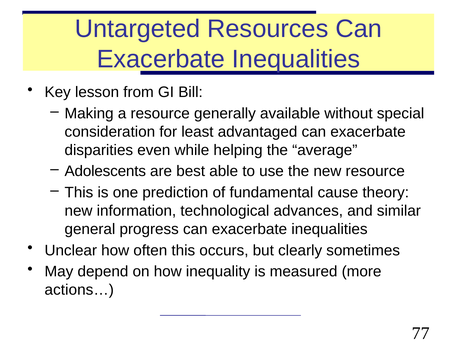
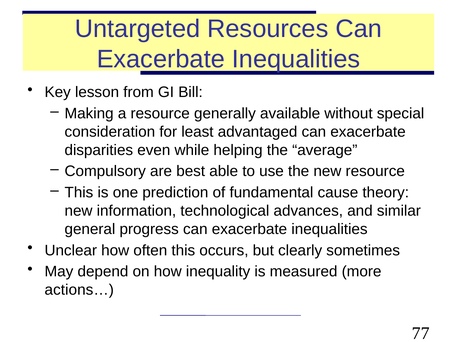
Adolescents: Adolescents -> Compulsory (105, 172)
